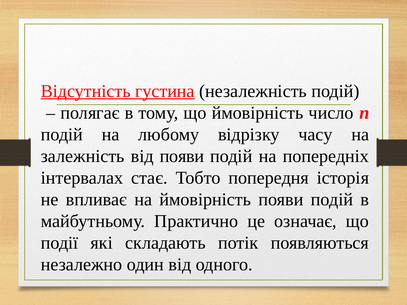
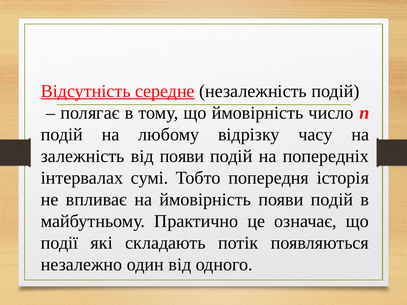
густина: густина -> середне (165, 91)
стає: стає -> сумі (150, 178)
